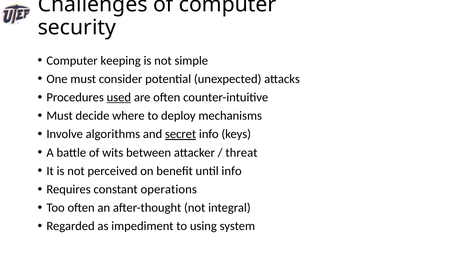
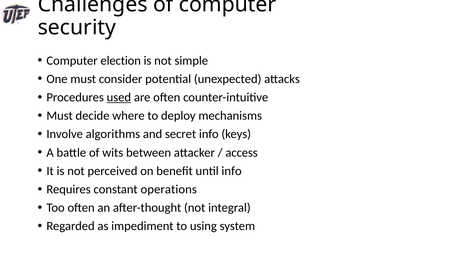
keeping: keeping -> election (121, 61)
secret underline: present -> none (181, 134)
threat: threat -> access (242, 153)
